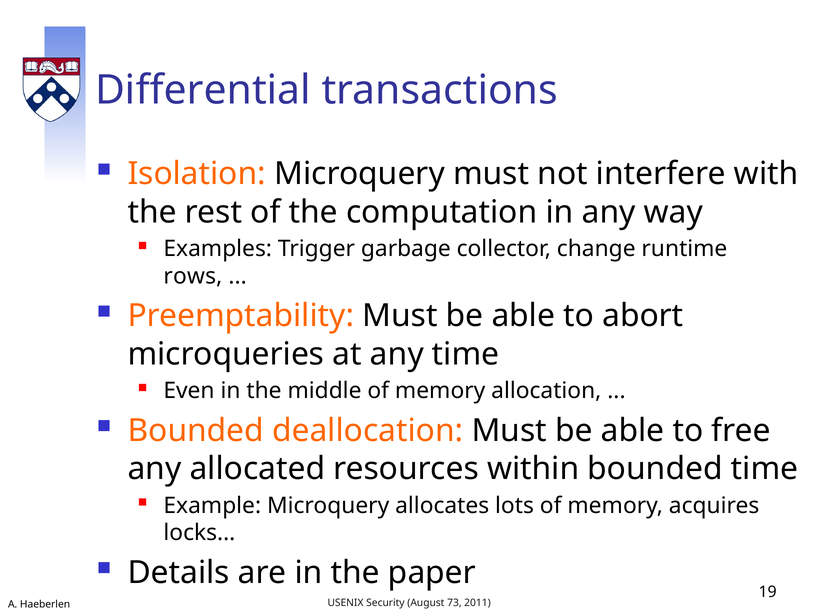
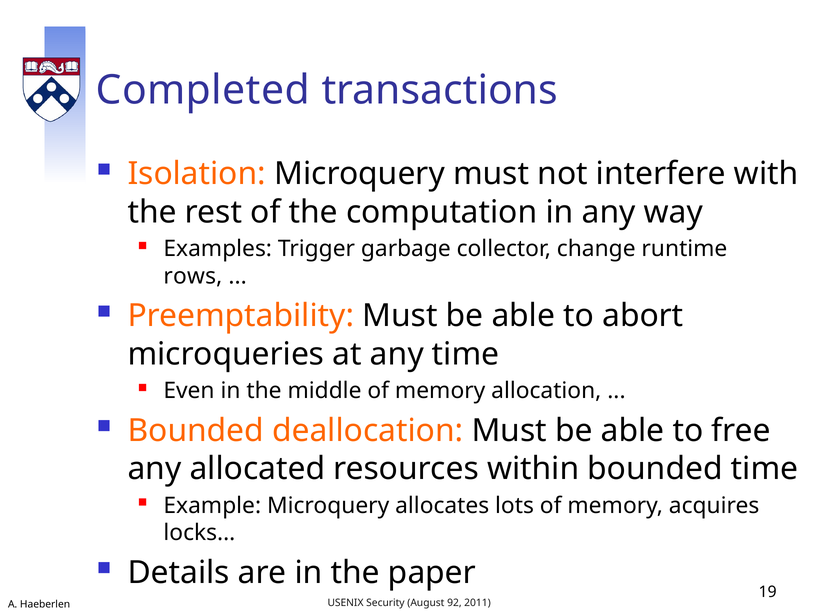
Differential: Differential -> Completed (203, 90)
73: 73 -> 92 (454, 603)
